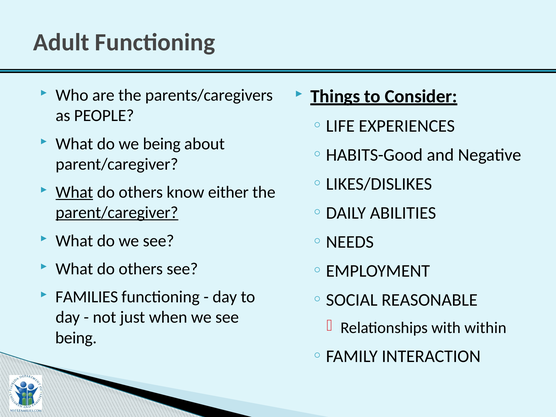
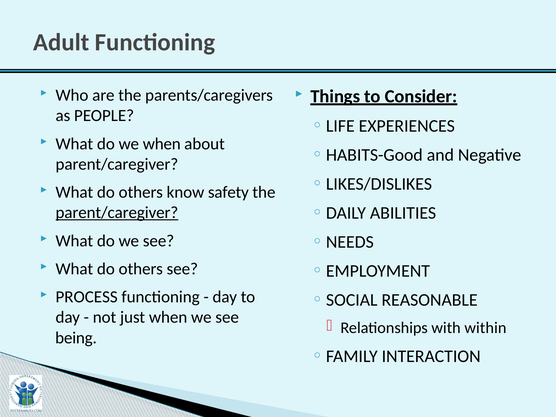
we being: being -> when (162, 144)
What underline: present -> none (74, 192)
either: either -> safety (228, 192)
FAMILIES: FAMILIES -> PROCESS (87, 297)
